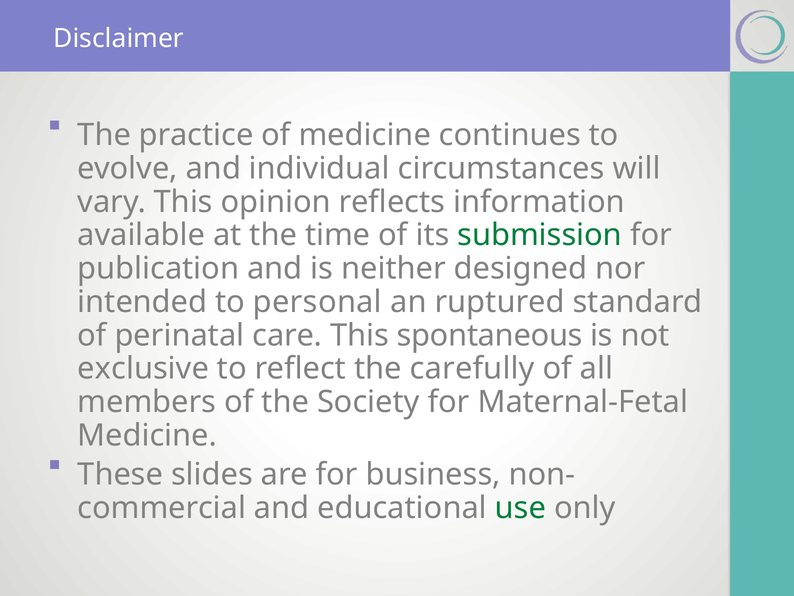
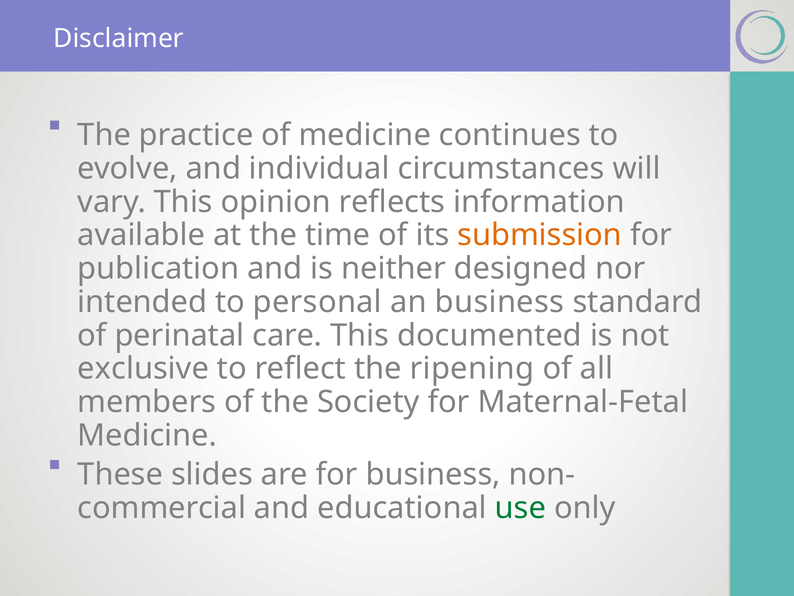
submission colour: green -> orange (540, 235)
an ruptured: ruptured -> business (500, 302)
spontaneous: spontaneous -> documented (490, 335)
carefully: carefully -> ripening (472, 368)
